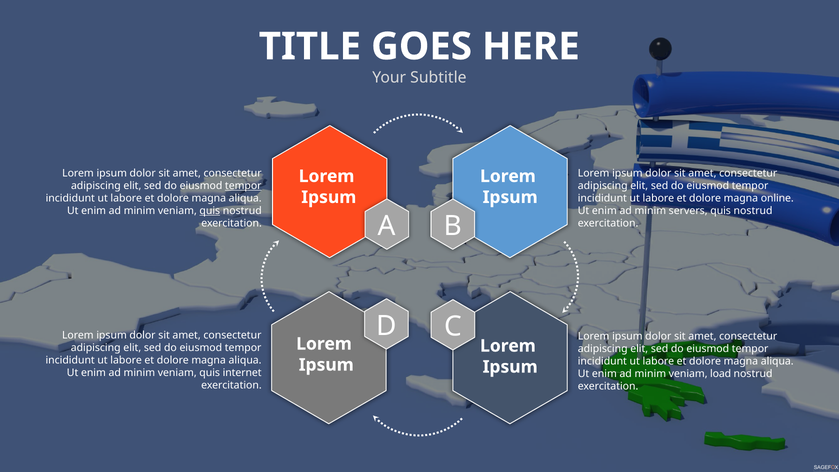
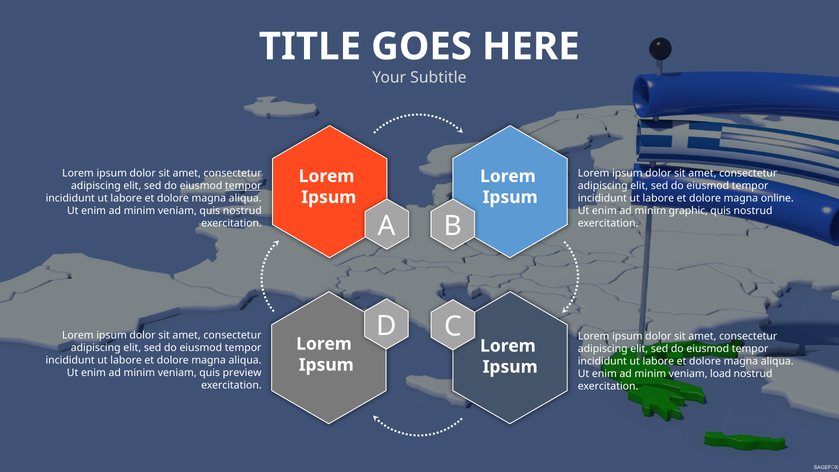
quis underline: present -> none (210, 211)
servers: servers -> graphic (688, 211)
internet: internet -> preview (242, 373)
